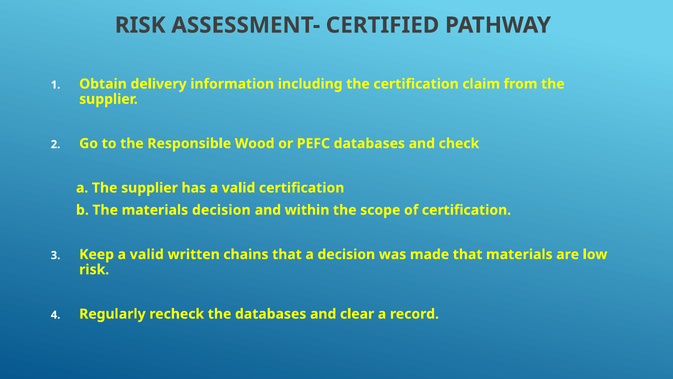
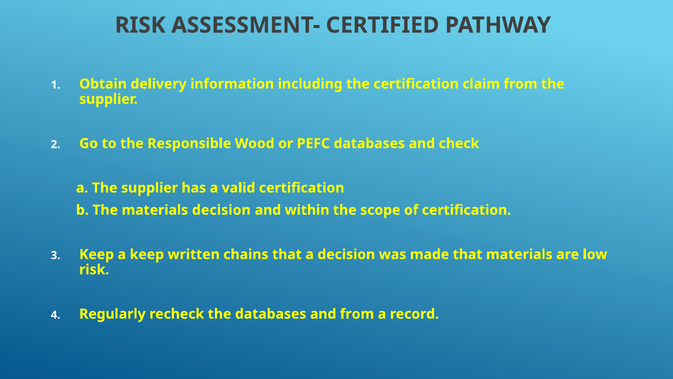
Keep a valid: valid -> keep (147, 254)
and clear: clear -> from (357, 314)
